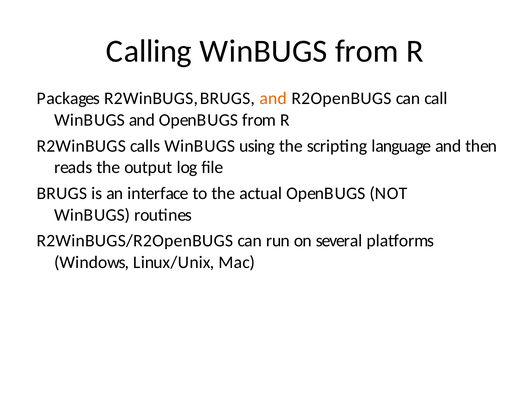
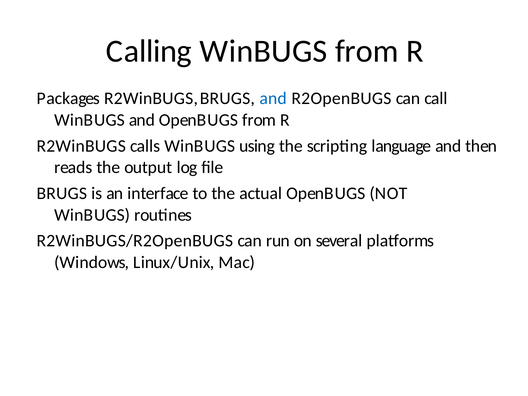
and colour: orange -> blue (273, 99)
